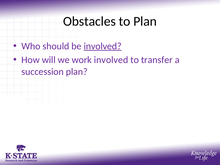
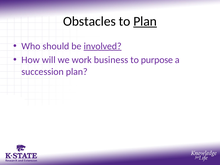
Plan underline: none -> present (145, 21)
work involved: involved -> business (111, 60)
transfer: transfer -> purpose (157, 60)
